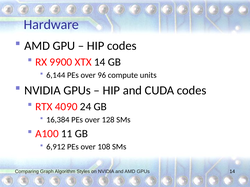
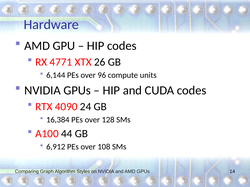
9900: 9900 -> 4771 (61, 62)
XTX 14: 14 -> 26 (100, 62)
11: 11 -> 44 (67, 134)
